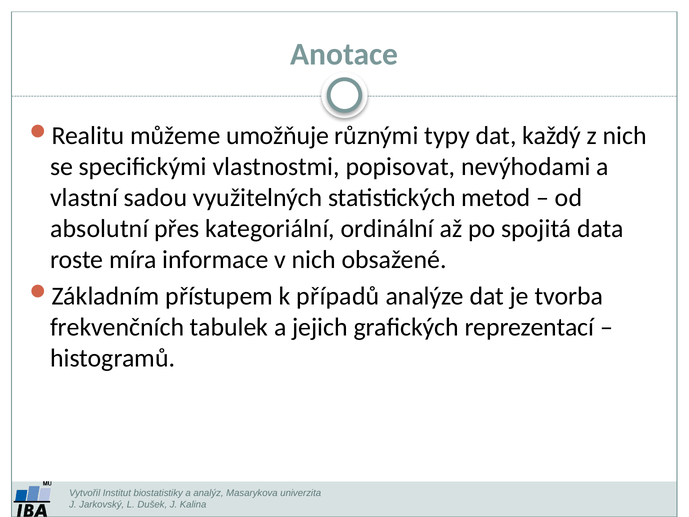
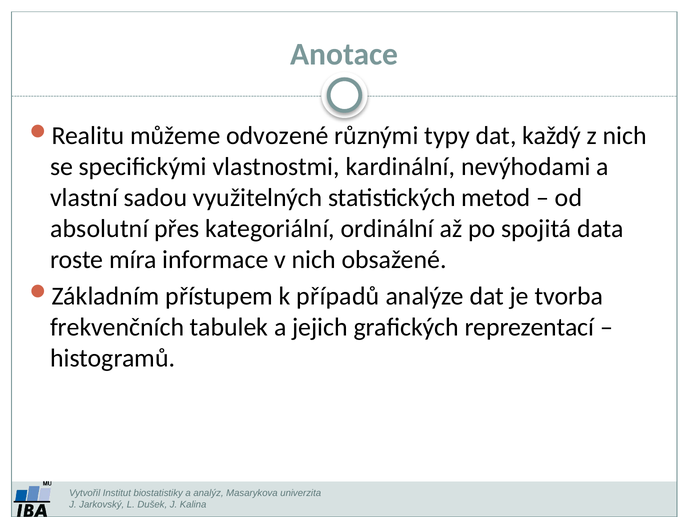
umožňuje: umožňuje -> odvozené (277, 136)
popisovat: popisovat -> kardinální (400, 167)
